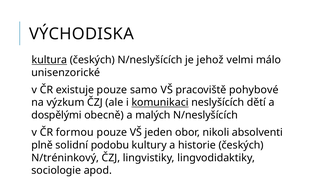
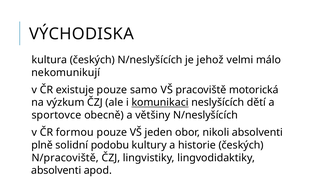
kultura underline: present -> none (49, 60)
unisenzorické: unisenzorické -> nekomunikují (66, 73)
pohybové: pohybové -> motorická (254, 90)
dospělými: dospělými -> sportovce (56, 115)
malých: malých -> většiny (153, 115)
N/tréninkový: N/tréninkový -> N/pracoviště (65, 158)
sociologie: sociologie -> absolventi (56, 171)
